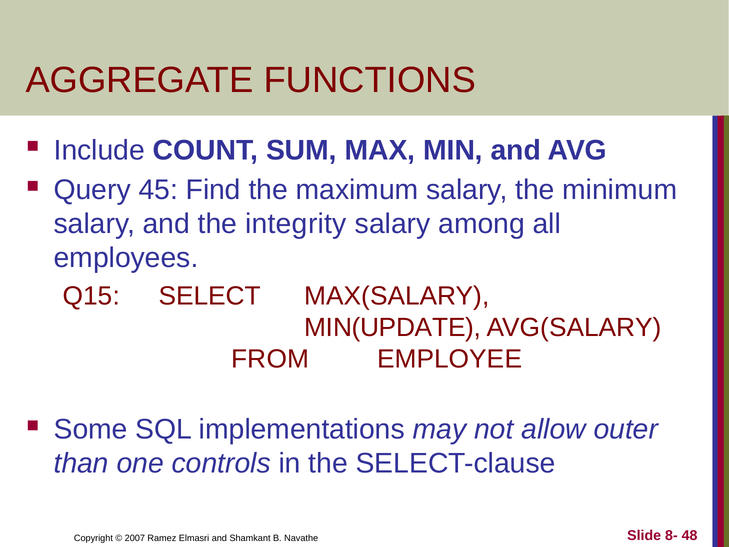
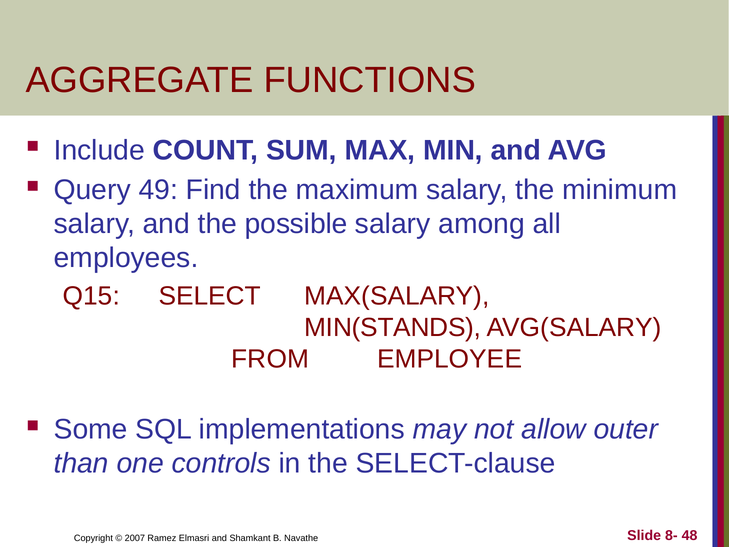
45: 45 -> 49 (158, 190)
integrity: integrity -> possible (296, 224)
MIN(UPDATE: MIN(UPDATE -> MIN(STANDS (393, 328)
